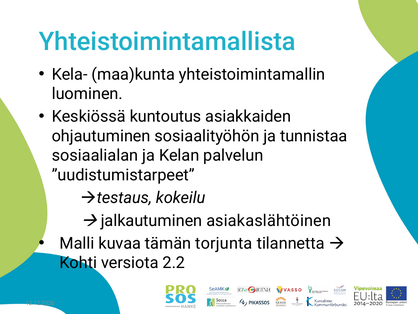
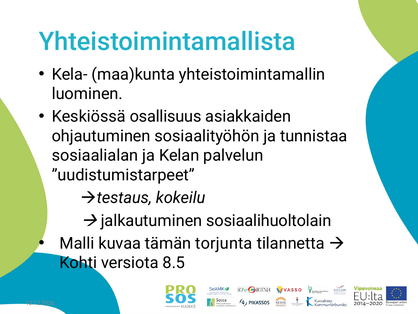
kuntoutus: kuntoutus -> osallisuus (166, 116)
asiakaslähtöinen: asiakaslähtöinen -> sosiaalihuoltolain (269, 220)
2.2: 2.2 -> 8.5 (174, 262)
